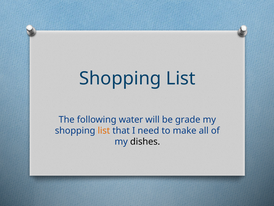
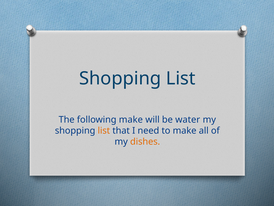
following water: water -> make (131, 119)
grade: grade -> water (188, 119)
dishes colour: black -> orange (145, 141)
